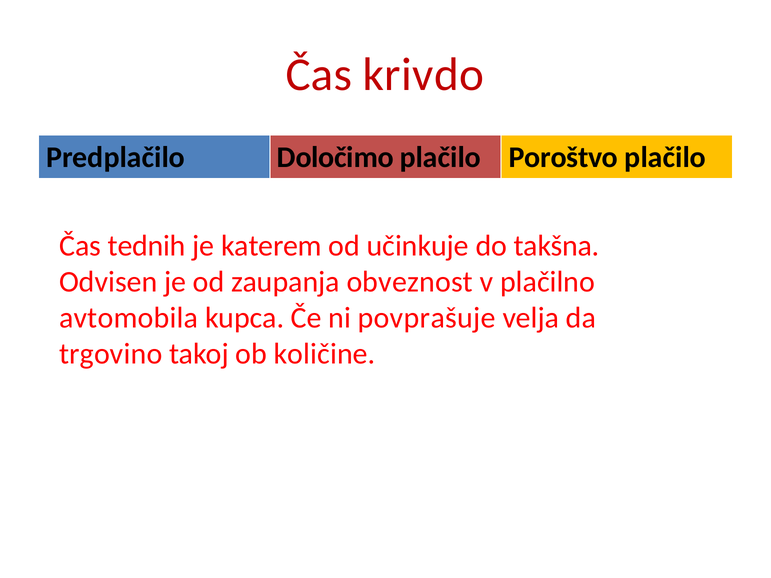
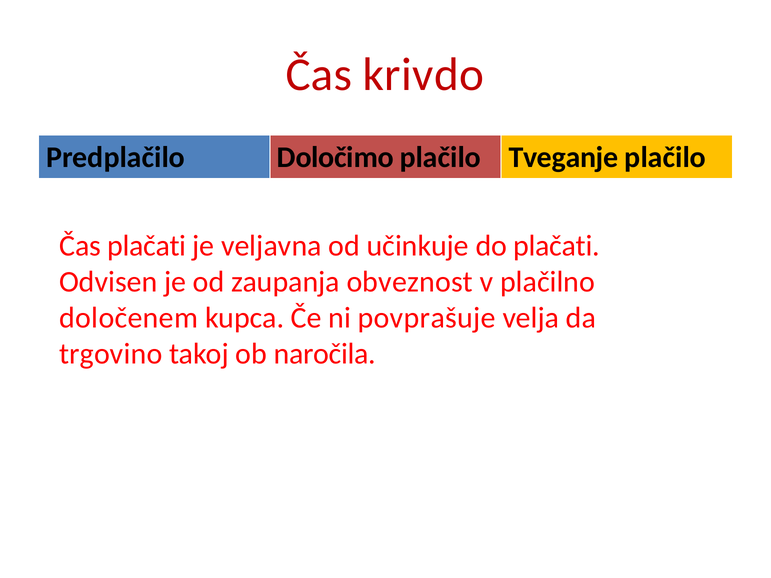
Poroštvo: Poroštvo -> Tveganje (563, 157)
Čas tednih: tednih -> plačati (147, 246)
katerem: katerem -> veljavna (271, 246)
do takšna: takšna -> plačati (557, 246)
avtomobila: avtomobila -> določenem (129, 318)
količine: količine -> naročila (325, 354)
